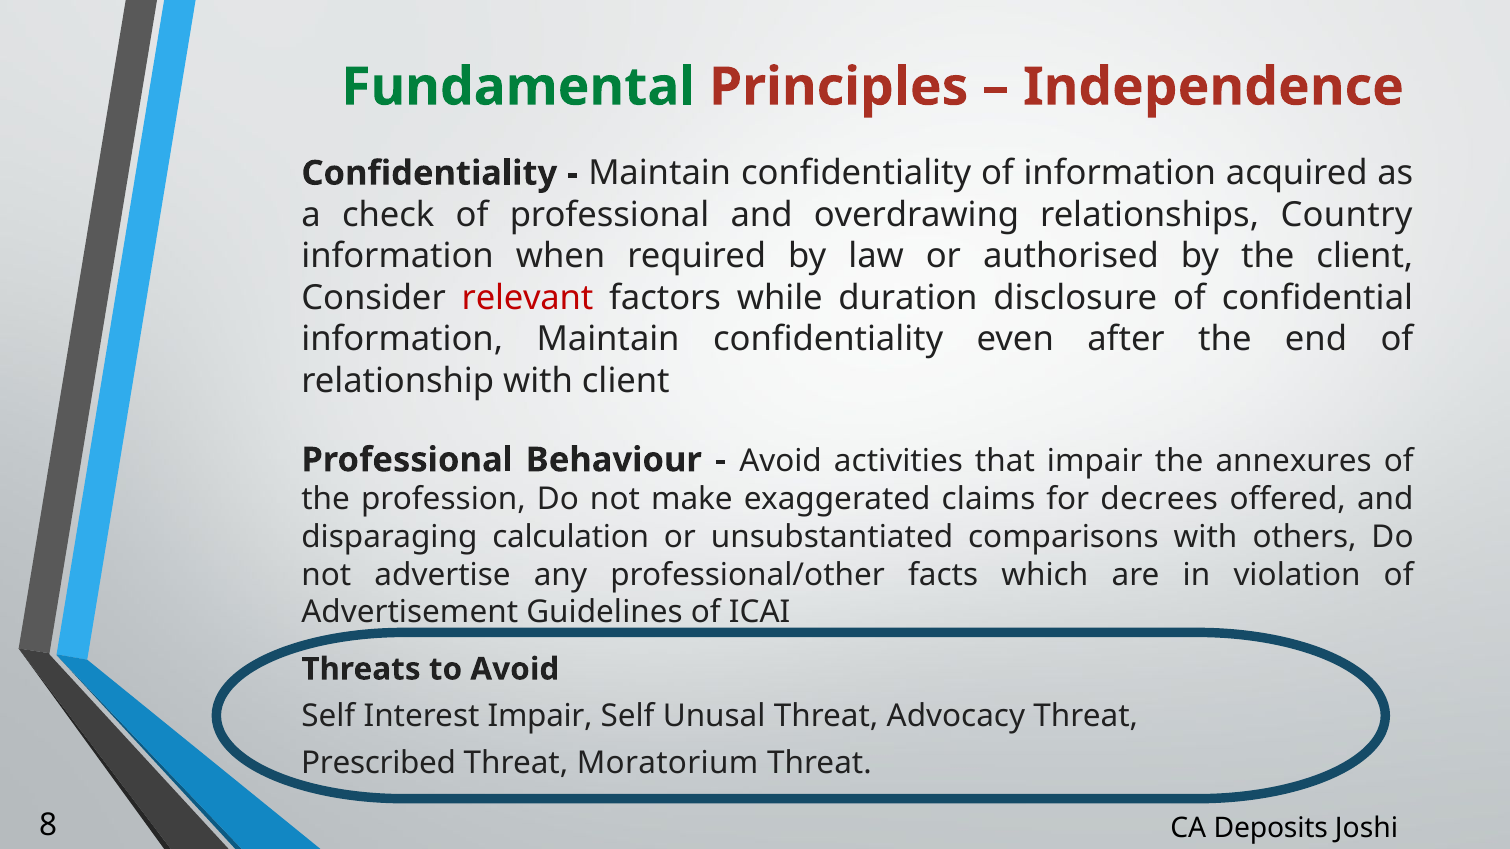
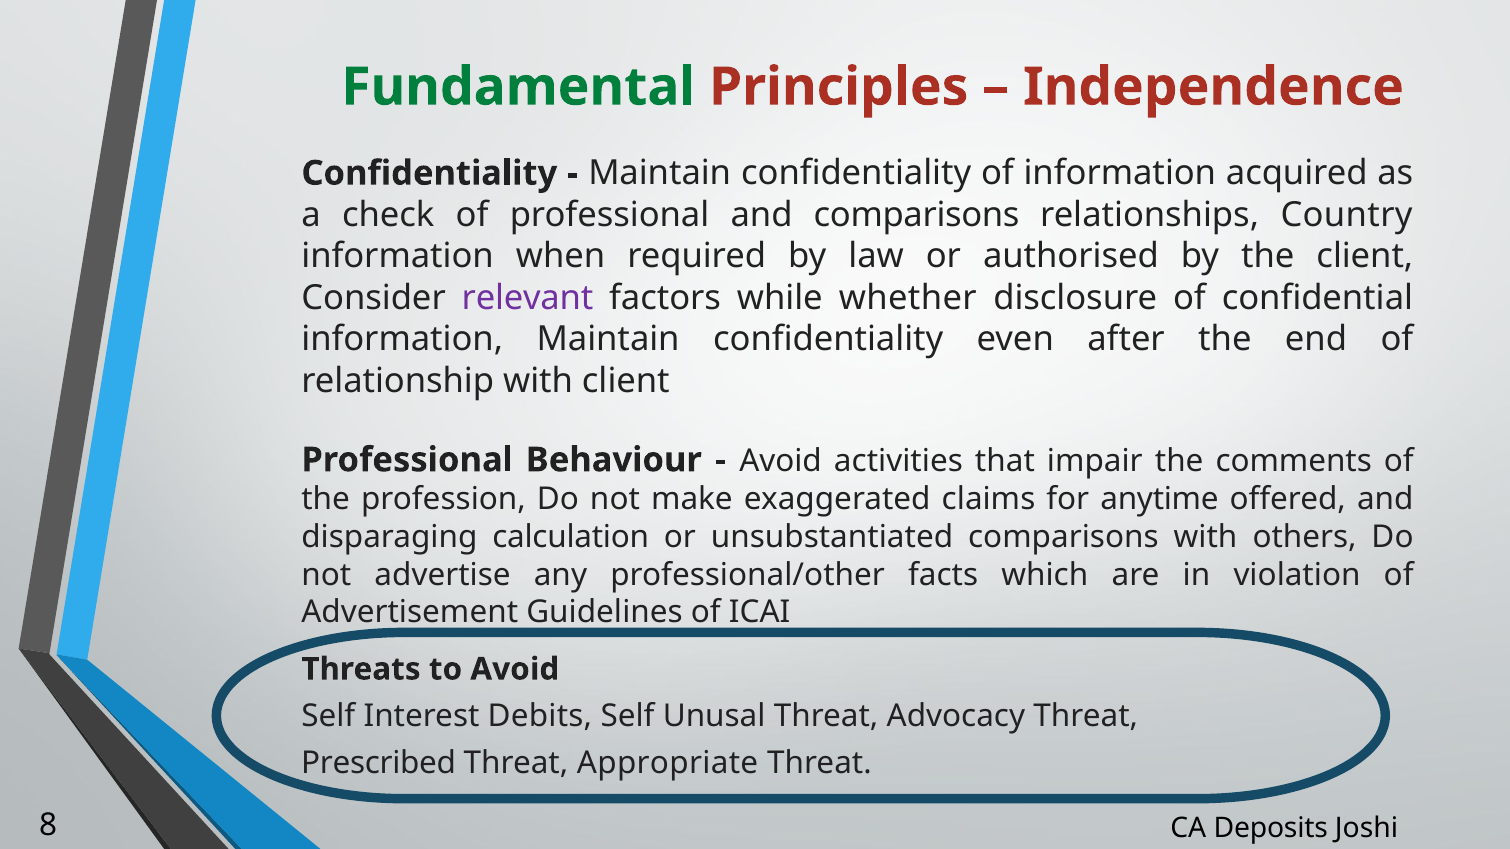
and overdrawing: overdrawing -> comparisons (917, 215)
relevant colour: red -> purple (528, 298)
duration: duration -> whether (908, 298)
annexures: annexures -> comments (1294, 461)
decrees: decrees -> anytime (1160, 500)
Interest Impair: Impair -> Debits (540, 717)
Moratorium: Moratorium -> Appropriate (668, 764)
